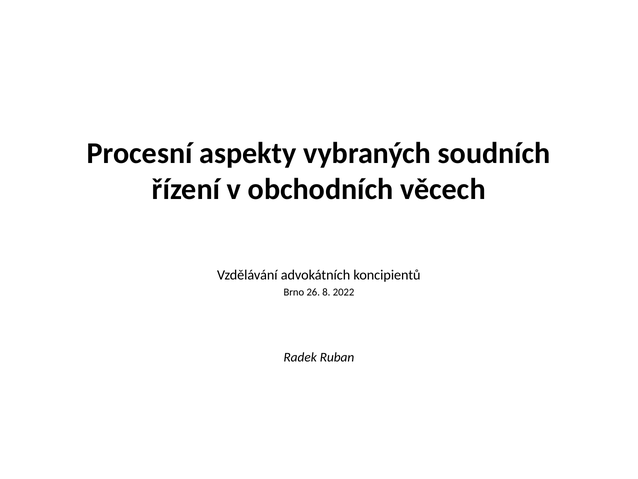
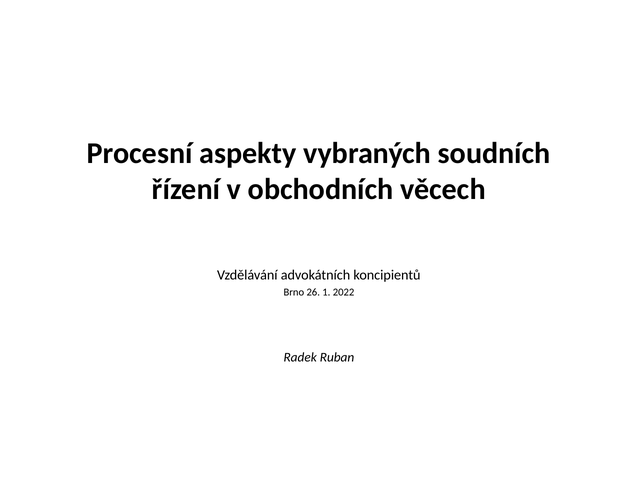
8: 8 -> 1 (326, 292)
